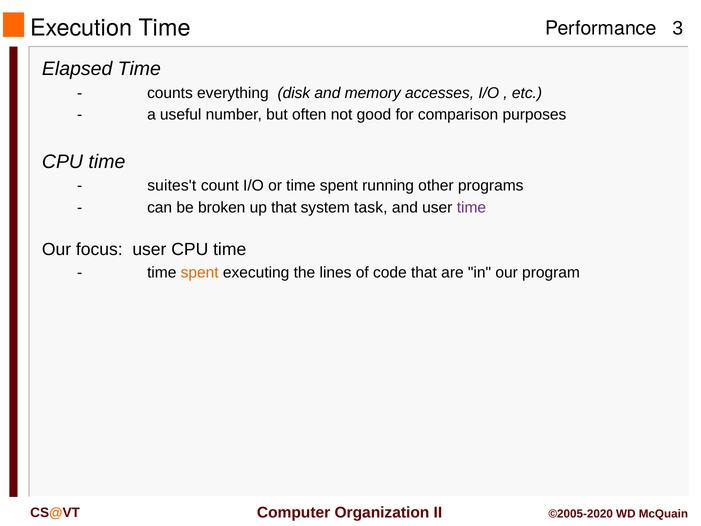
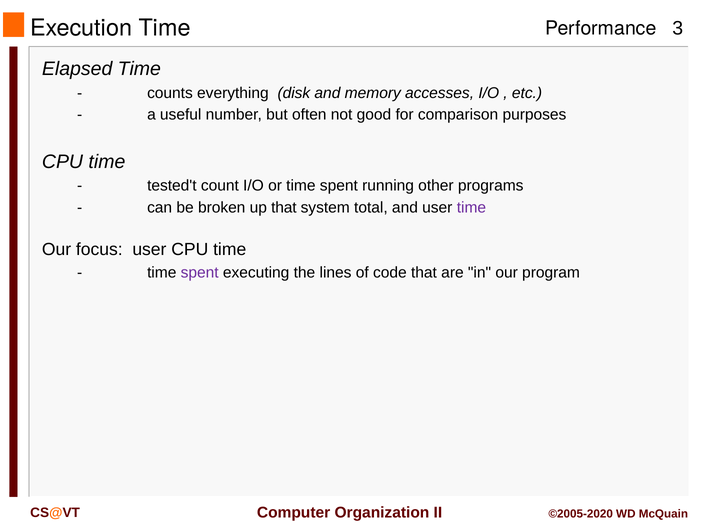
suites't: suites't -> tested't (172, 186)
task: task -> total (371, 207)
spent colour: orange -> purple (200, 272)
